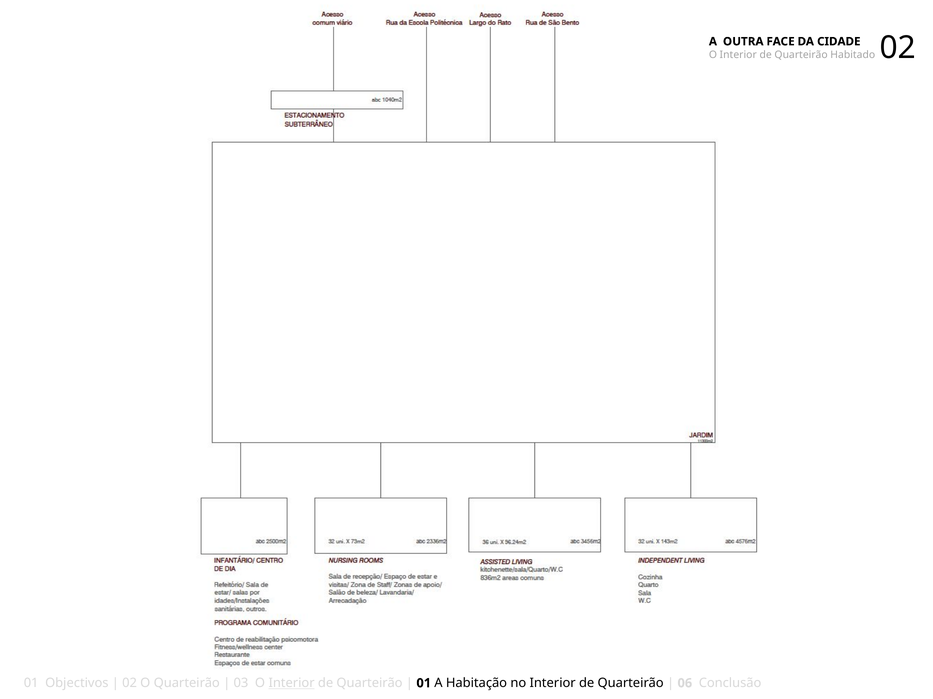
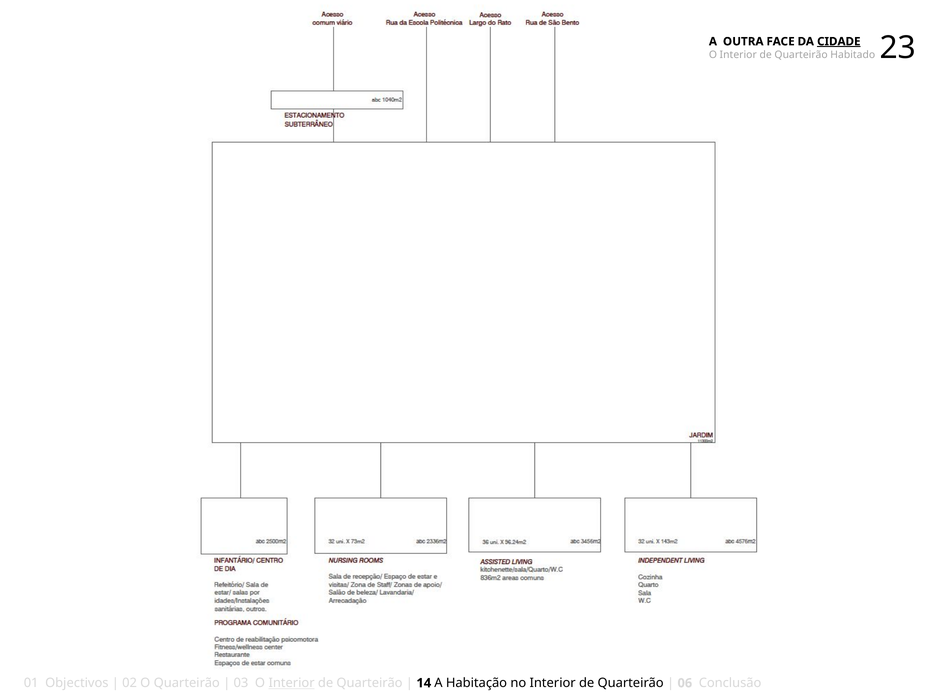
CIDADE underline: none -> present (839, 42)
Habitado 02: 02 -> 23 (898, 48)
01: 01 -> 14 (424, 684)
